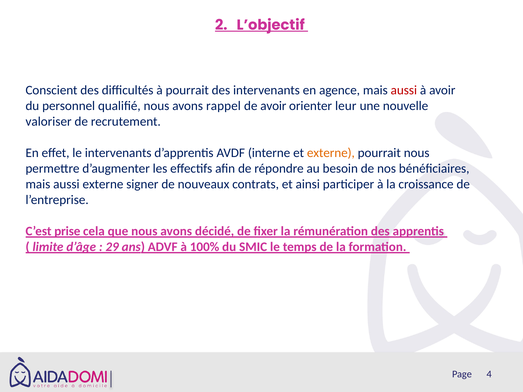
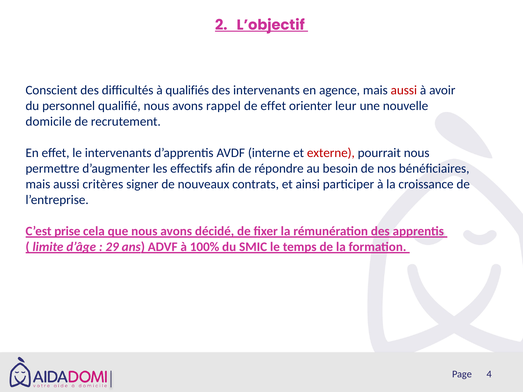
à pourrait: pourrait -> qualifiés (187, 90)
de avoir: avoir -> effet (273, 106)
valoriser: valoriser -> domicile (49, 121)
externe colour: orange -> red (331, 153)
aussi externe: externe -> critères (103, 184)
